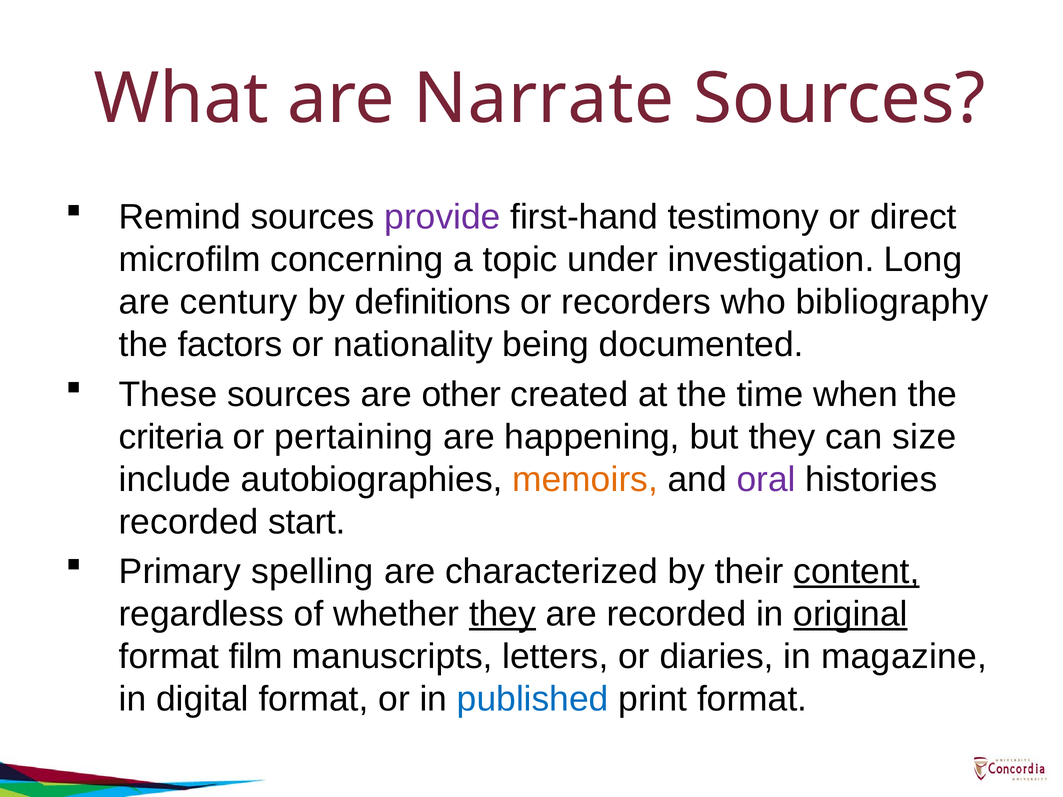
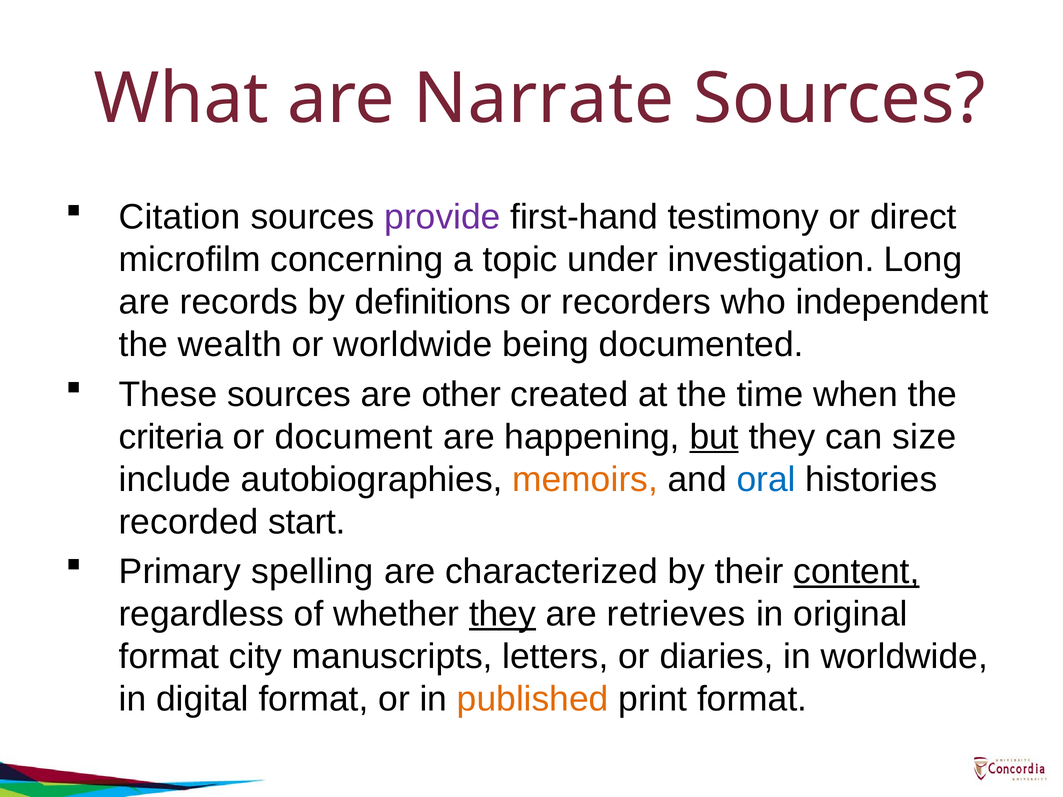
Remind: Remind -> Citation (180, 217)
century: century -> records (239, 302)
bibliography: bibliography -> independent (892, 302)
factors: factors -> wealth (230, 345)
or nationality: nationality -> worldwide (413, 345)
pertaining: pertaining -> document (354, 437)
but underline: none -> present (714, 437)
oral colour: purple -> blue (766, 480)
are recorded: recorded -> retrieves (676, 614)
original underline: present -> none (851, 614)
film: film -> city (255, 657)
in magazine: magazine -> worldwide (904, 657)
published colour: blue -> orange (533, 699)
